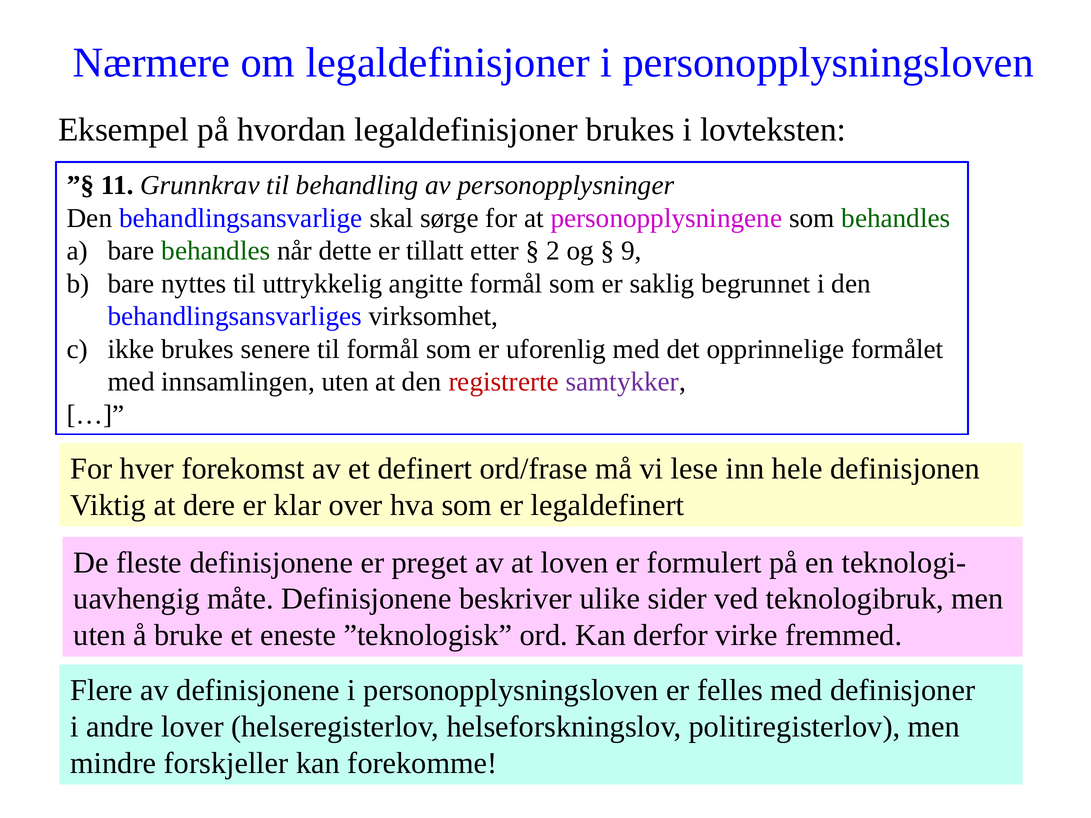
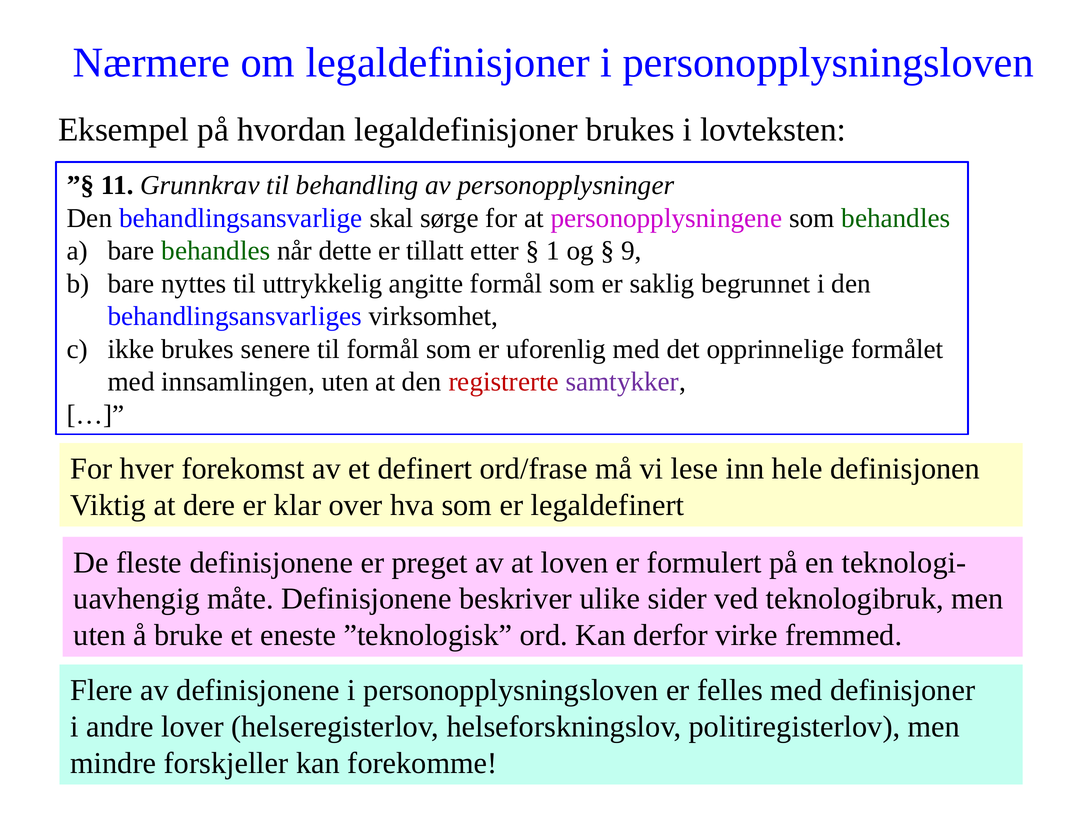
2: 2 -> 1 (553, 251)
